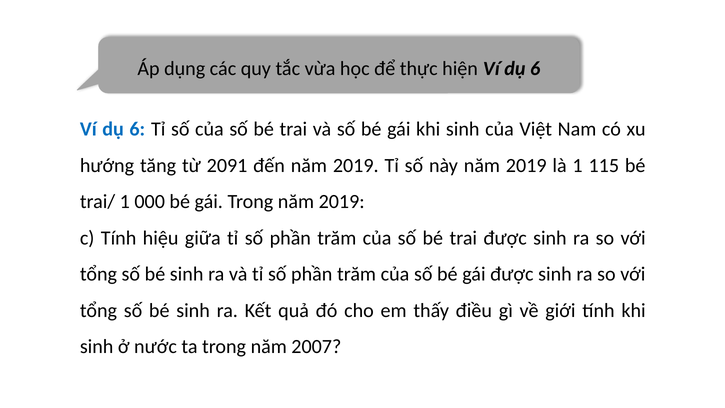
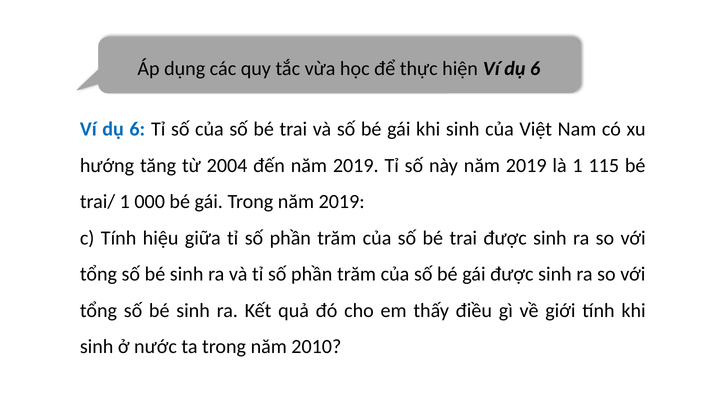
2091: 2091 -> 2004 (227, 165)
2007: 2007 -> 2010 (316, 347)
